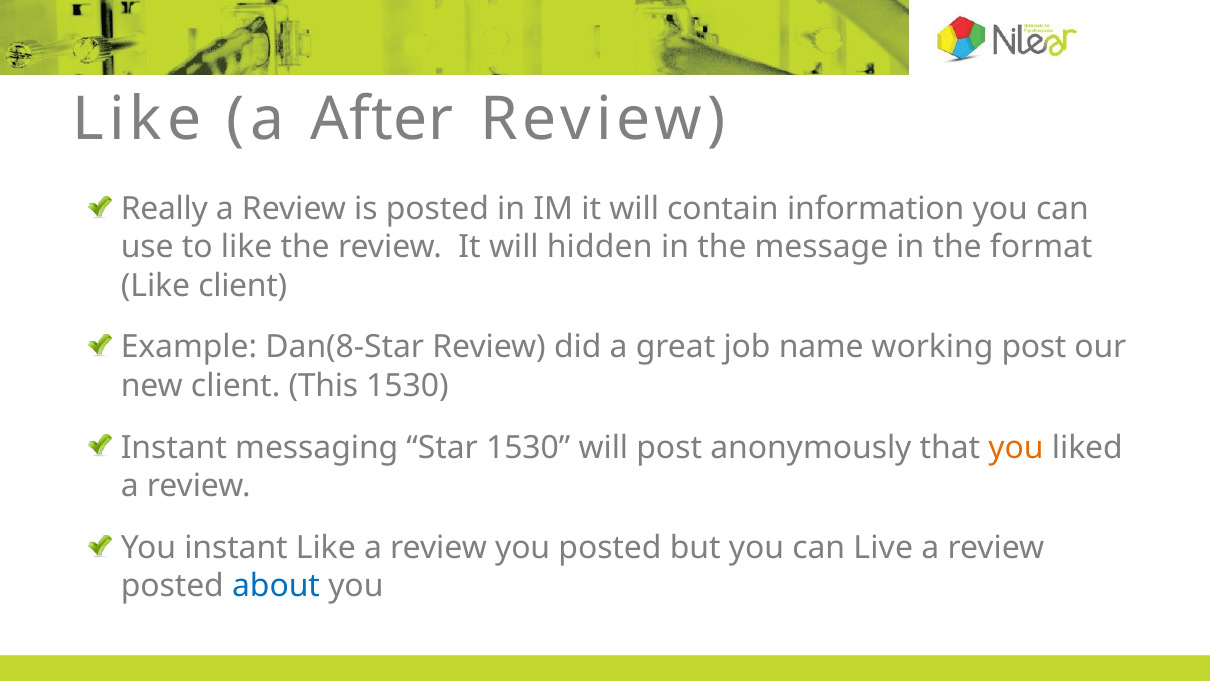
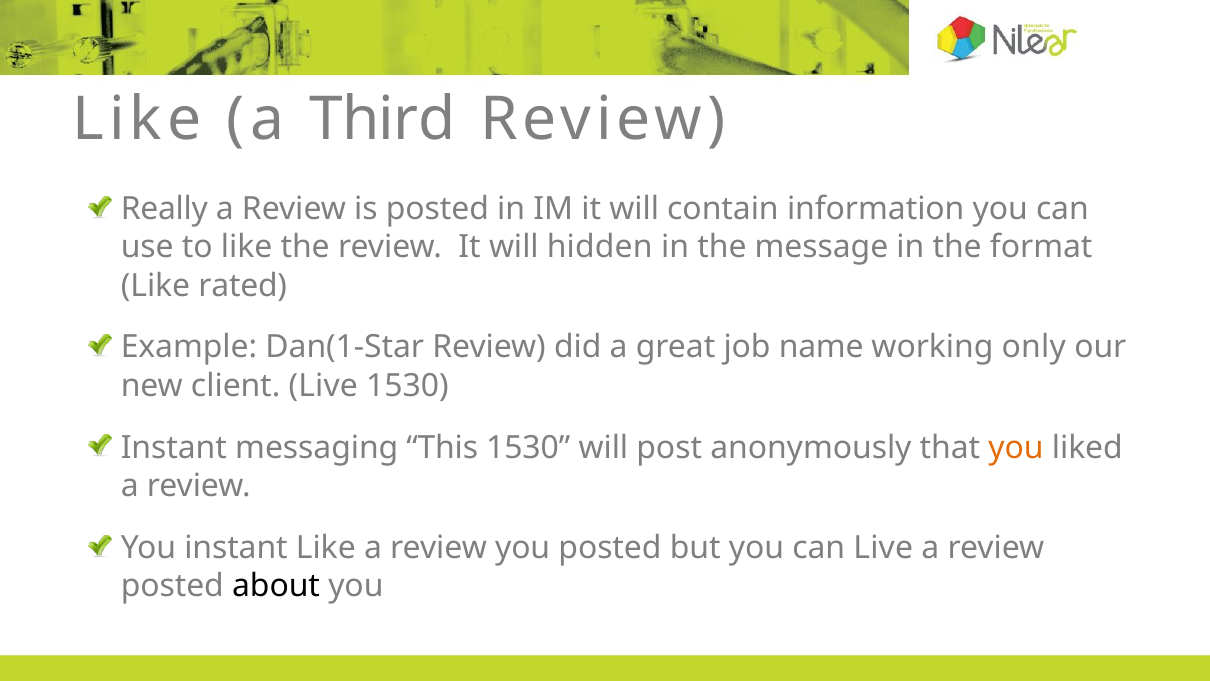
After: After -> Third (382, 119)
Like client: client -> rated (243, 285)
Dan(8-Star: Dan(8-Star -> Dan(1-Star (345, 347)
working post: post -> only (1034, 347)
client This: This -> Live (323, 386)
Star: Star -> This (442, 447)
about colour: blue -> black (276, 586)
